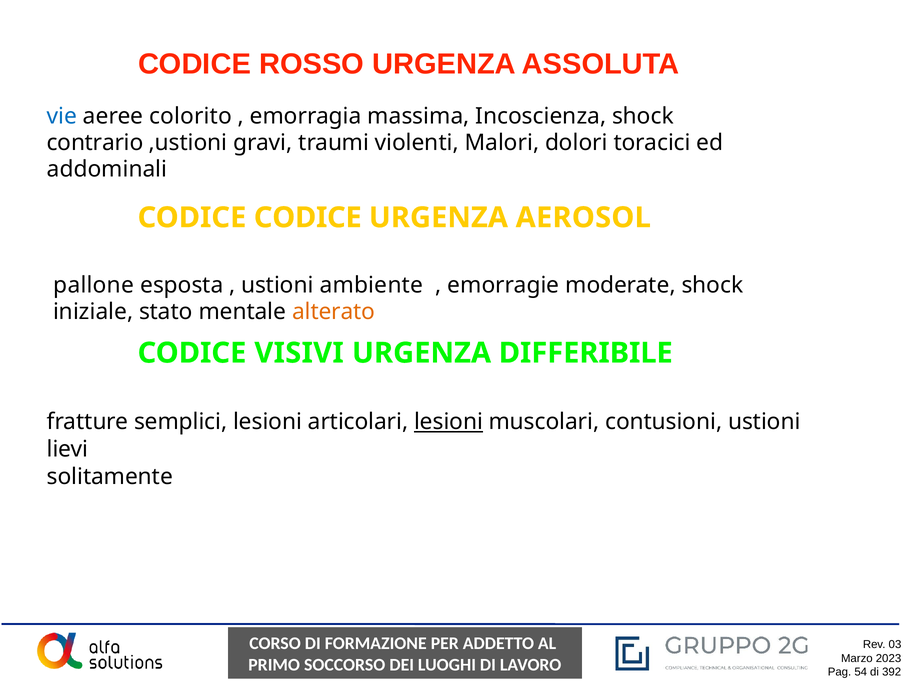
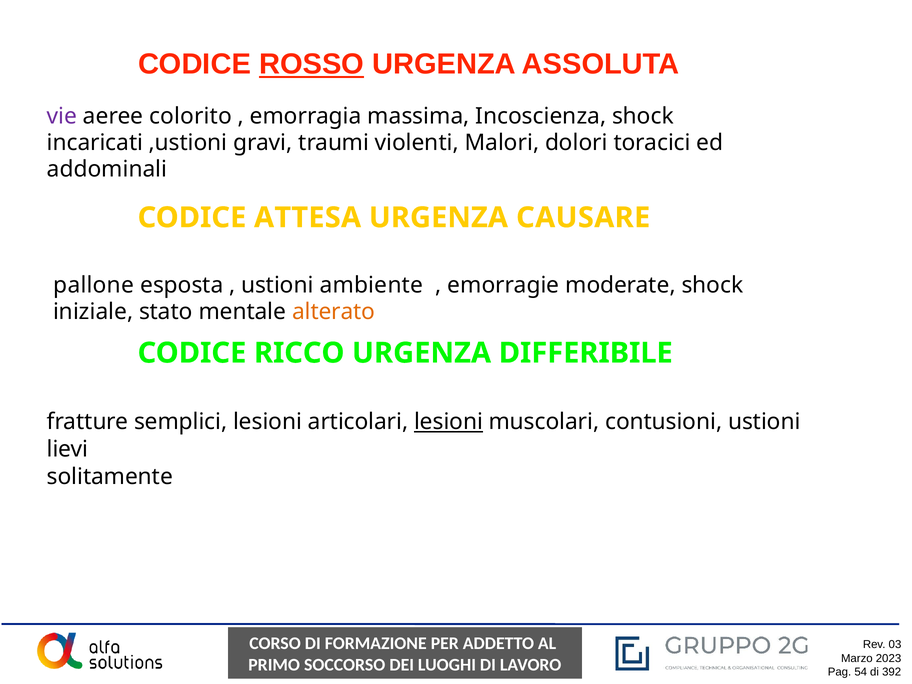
ROSSO underline: none -> present (312, 64)
vie colour: blue -> purple (62, 116)
contrario: contrario -> incaricati (95, 143)
CODICE CODICE: CODICE -> ATTESA (308, 218)
AEROSOL: AEROSOL -> CAUSARE (583, 218)
VISIVI: VISIVI -> RICCO (299, 353)
